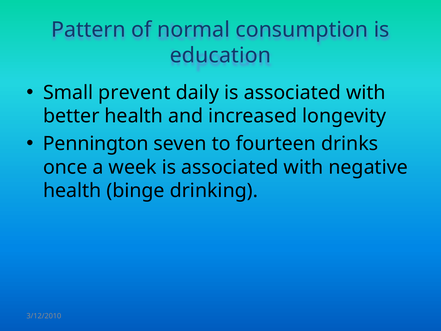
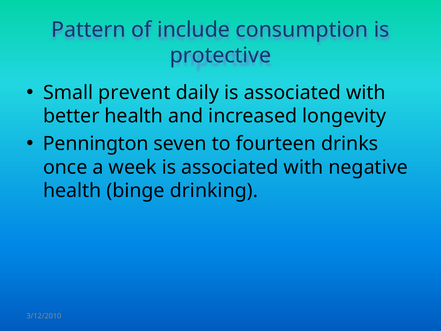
normal: normal -> include (194, 30)
education: education -> protective (220, 56)
